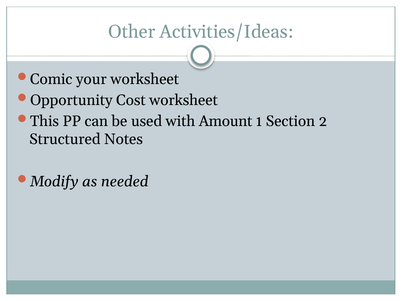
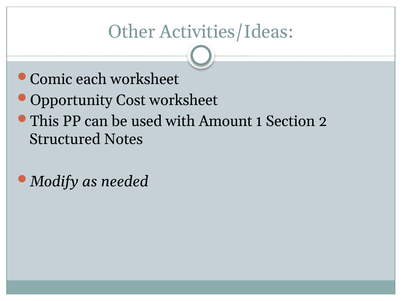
your: your -> each (91, 79)
